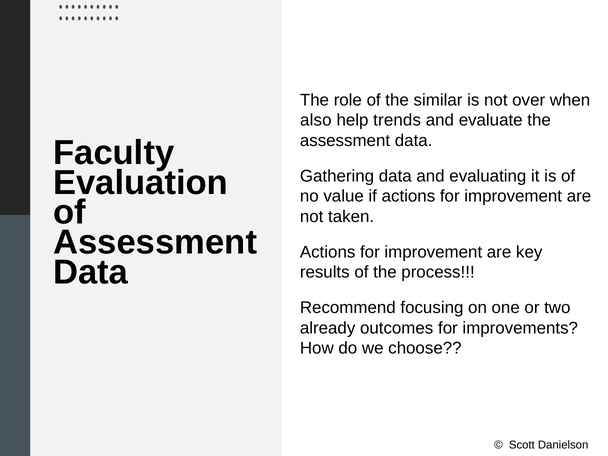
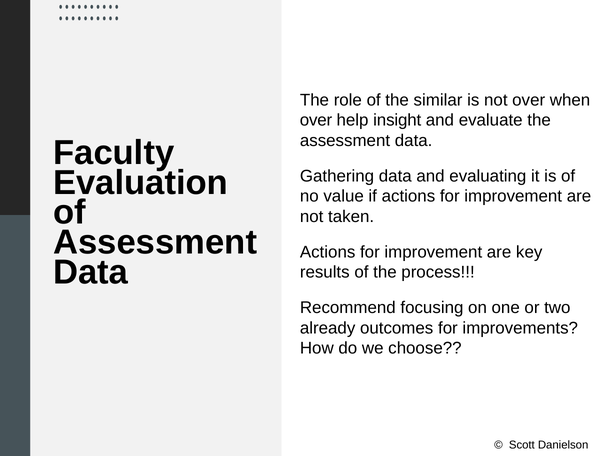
also: also -> over (316, 120)
trends: trends -> insight (397, 120)
